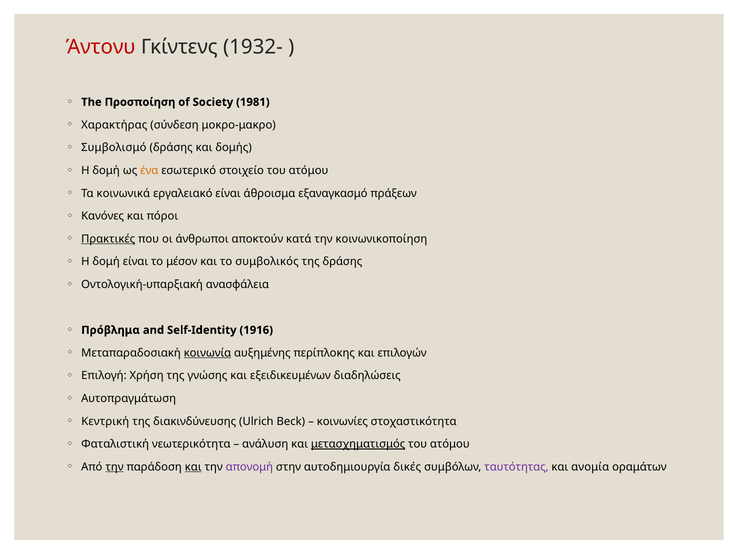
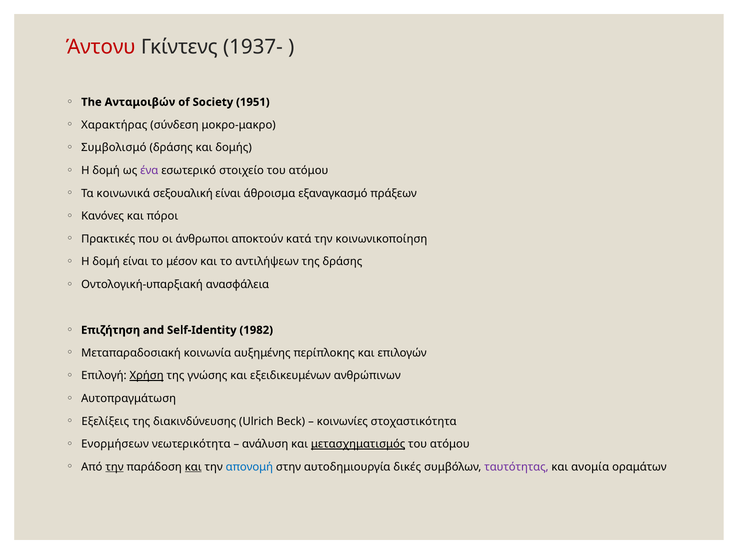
1932-: 1932- -> 1937- (253, 47)
Προσποίηση: Προσποίηση -> Ανταμοιβών (140, 102)
1981: 1981 -> 1951 (253, 102)
ένα colour: orange -> purple (149, 170)
εργαλειακό: εργαλειακό -> σεξουαλική (183, 193)
Πρακτικές underline: present -> none (108, 239)
συμβολικός: συμβολικός -> αντιλήψεων (267, 261)
Πρόβλημα: Πρόβλημα -> Επιζήτηση (111, 330)
1916: 1916 -> 1982 (256, 330)
κοινωνία underline: present -> none (208, 353)
Χρήση underline: none -> present (147, 375)
διαδηλώσεις: διαδηλώσεις -> ανθρώπινων (367, 375)
Κεντρική: Κεντρική -> Εξελίξεις (105, 421)
Φαταλιστική: Φαταλιστική -> Ενορμήσεων (115, 444)
απονομή colour: purple -> blue (249, 466)
